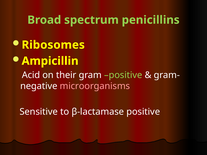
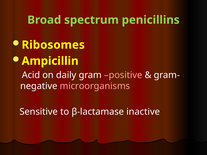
their: their -> daily (66, 75)
positive colour: light green -> pink (123, 75)
β-lactamase positive: positive -> inactive (143, 112)
